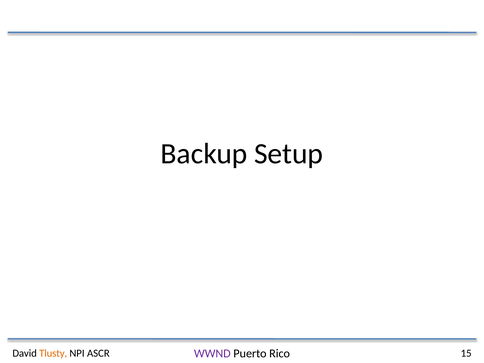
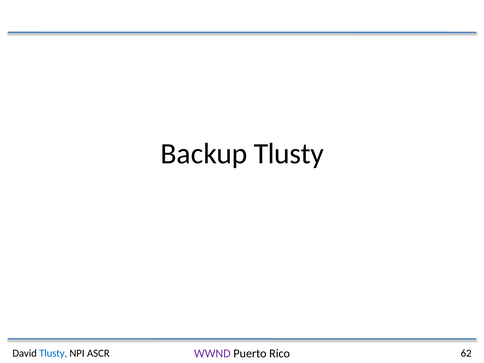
Backup Setup: Setup -> Tlusty (289, 154)
15: 15 -> 62 (466, 353)
Tlusty colour: orange -> blue (53, 353)
